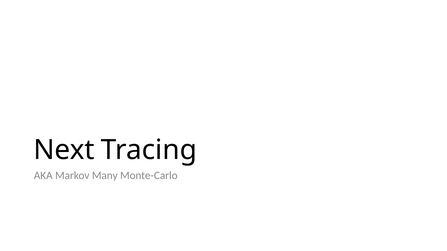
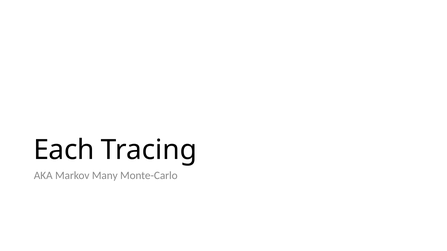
Next: Next -> Each (64, 150)
